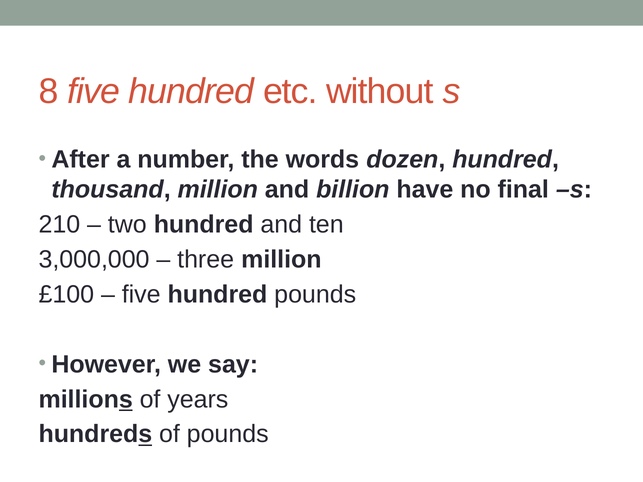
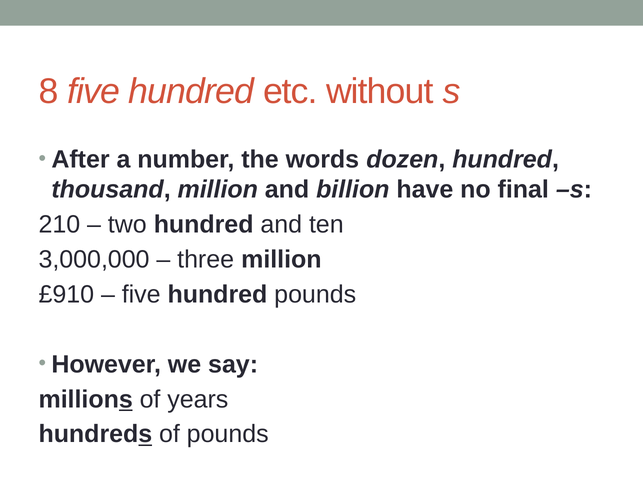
£100: £100 -> £910 (66, 295)
